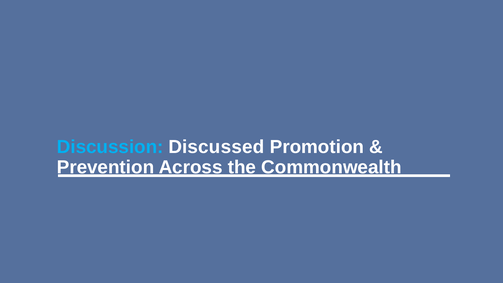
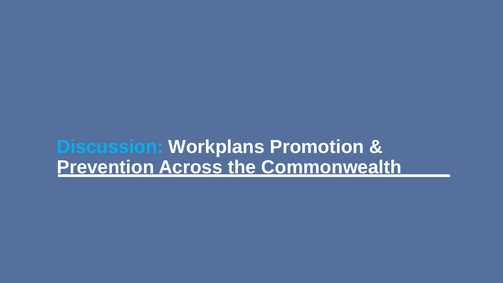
Discussed: Discussed -> Workplans (216, 147)
